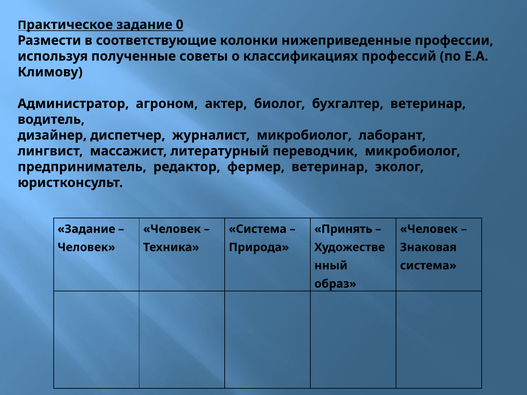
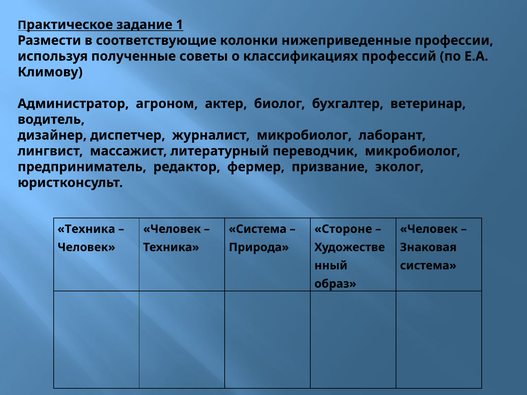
0: 0 -> 1 (180, 25)
фермер ветеринар: ветеринар -> призвание (330, 167)
Задание: Задание -> Техника (86, 229)
Принять: Принять -> Стороне (343, 229)
